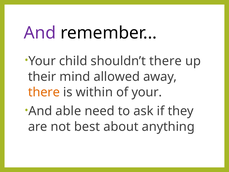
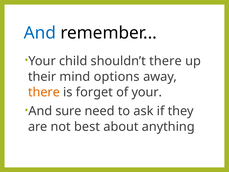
And colour: purple -> blue (40, 33)
allowed: allowed -> options (117, 77)
within: within -> forget (94, 92)
able: able -> sure (68, 111)
